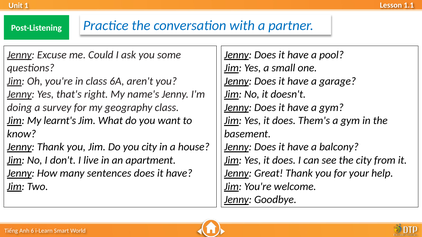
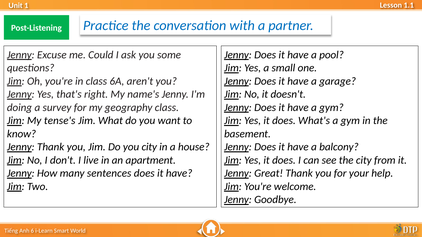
learnt's: learnt's -> tense's (60, 121)
Them's: Them's -> What's (314, 121)
